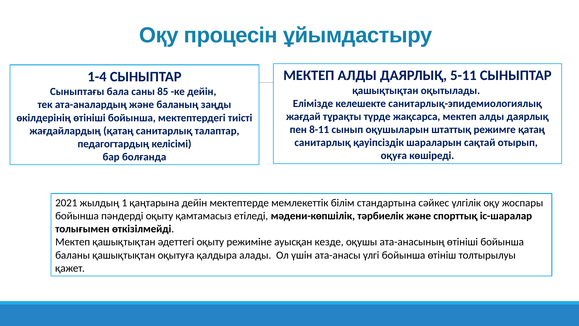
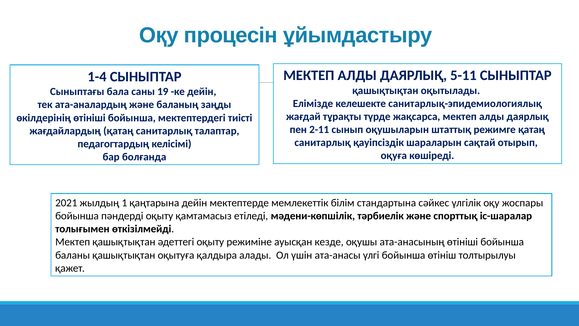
85: 85 -> 19 (163, 92)
8-11: 8-11 -> 2-11 (319, 129)
